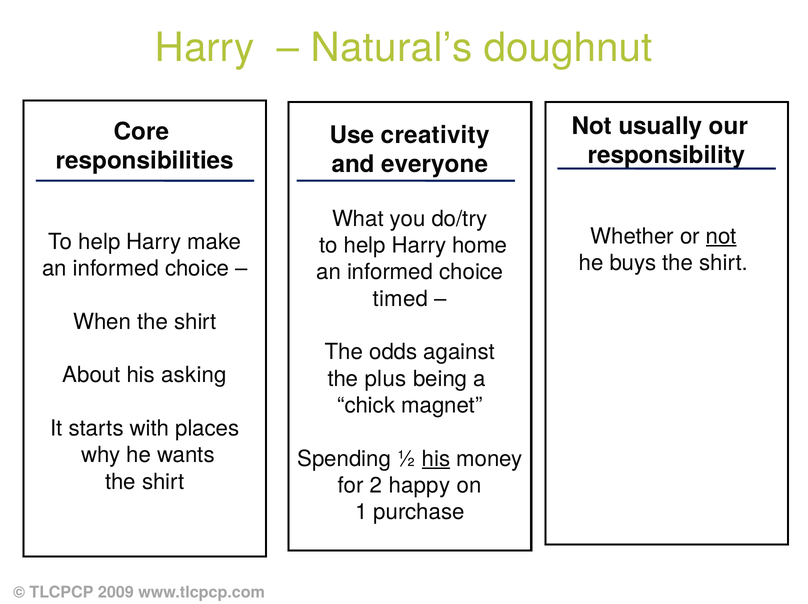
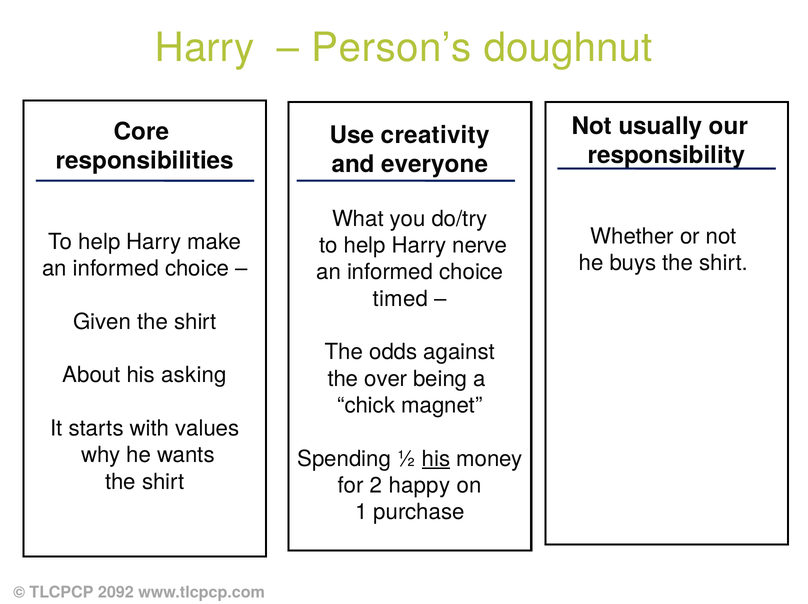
Natural’s: Natural’s -> Person’s (391, 48)
not underline: present -> none (721, 236)
home: home -> nerve (480, 245)
When: When -> Given (102, 322)
plus: plus -> over (386, 379)
places: places -> values (207, 429)
2009: 2009 -> 2092 (116, 593)
